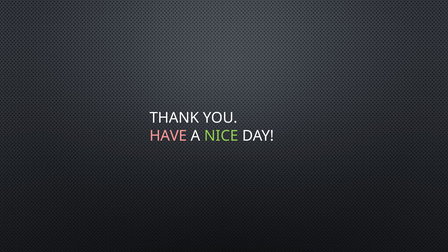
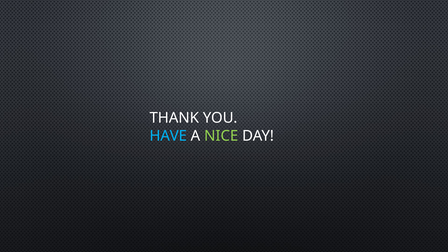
HAVE colour: pink -> light blue (168, 136)
